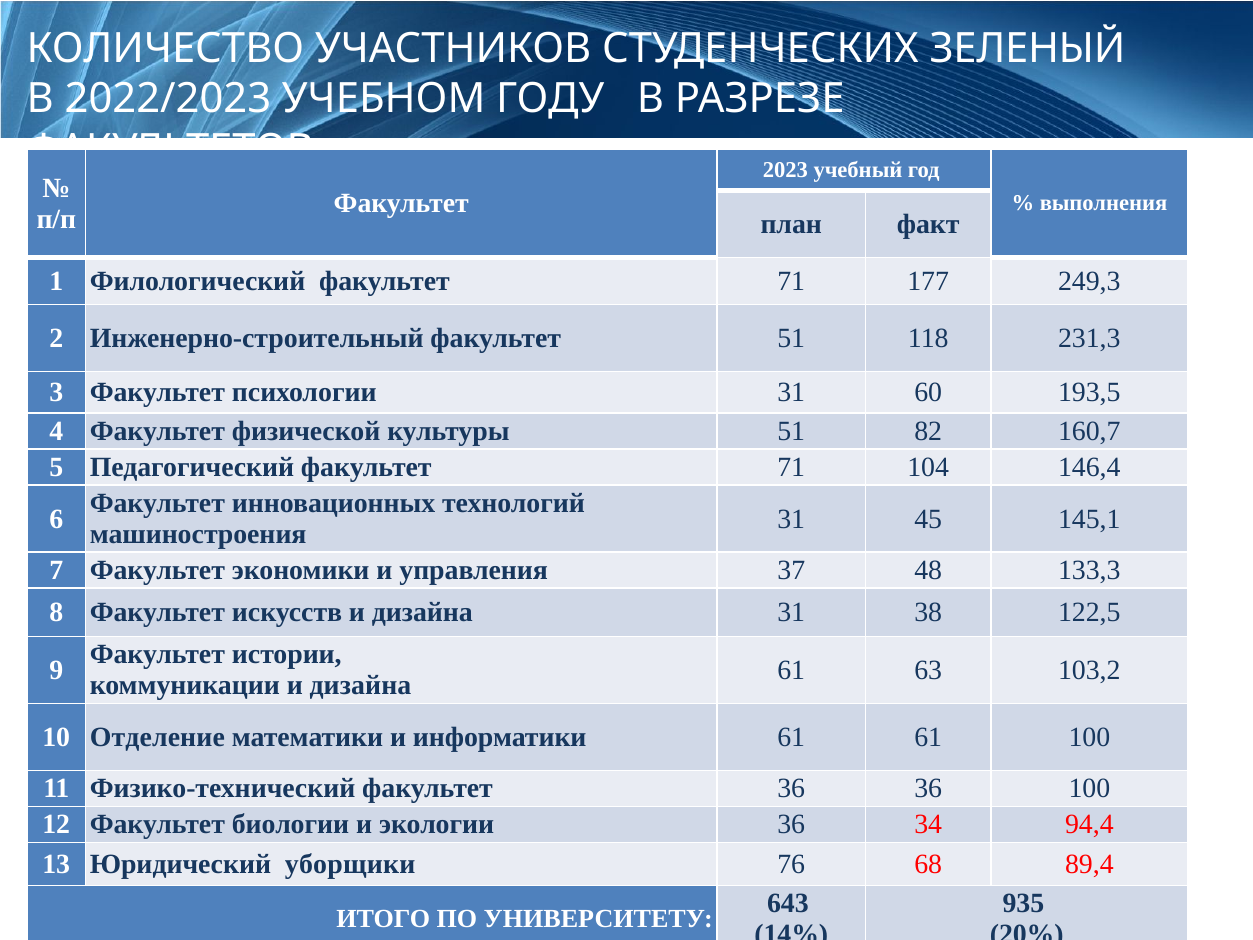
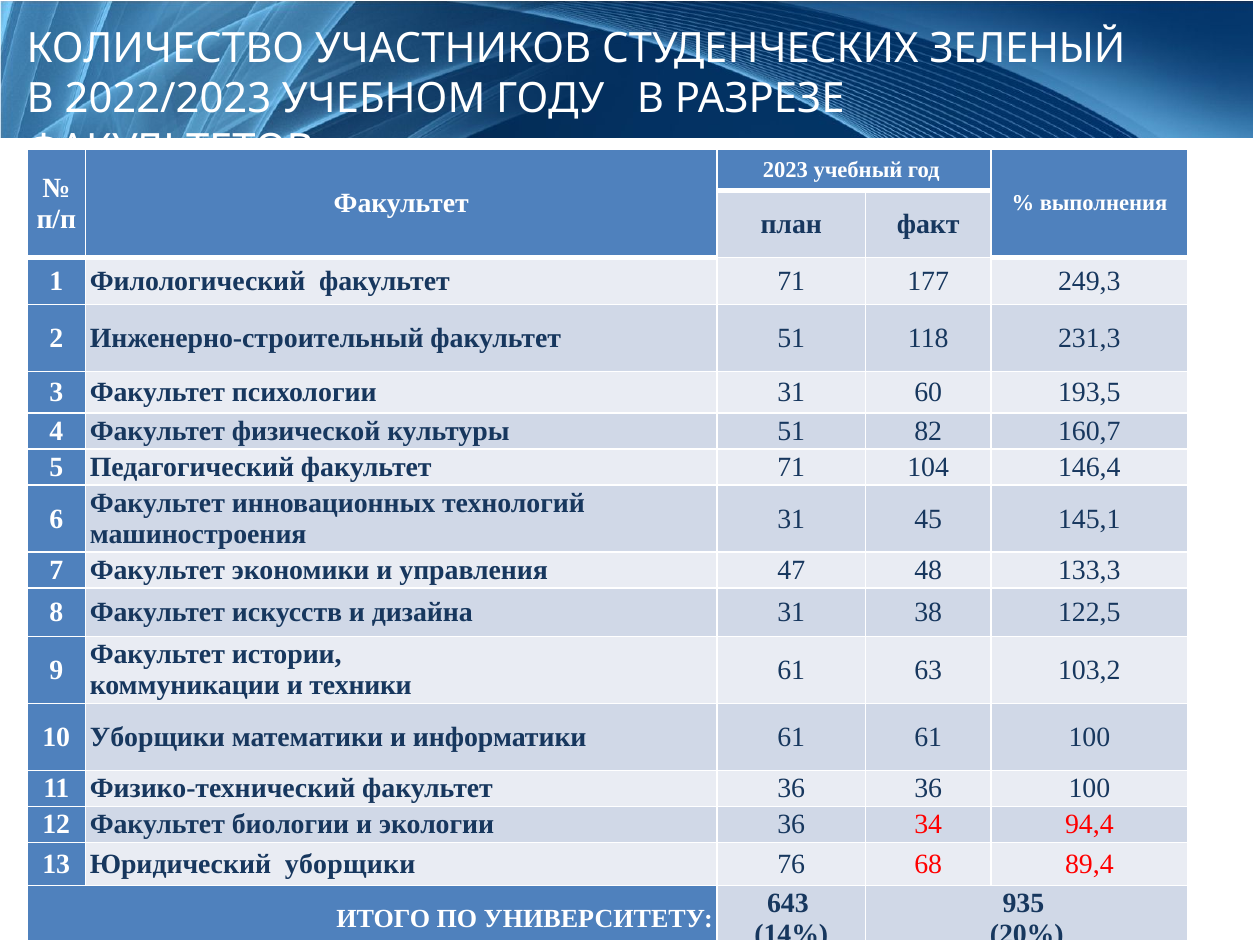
37: 37 -> 47 (791, 570)
коммуникации и дизайна: дизайна -> техники (361, 685)
10 Отделение: Отделение -> Уборщики (157, 737)
